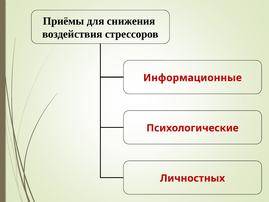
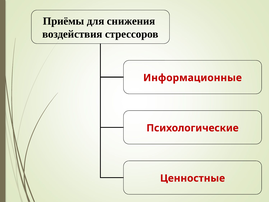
Личностных: Личностных -> Ценностные (193, 178)
